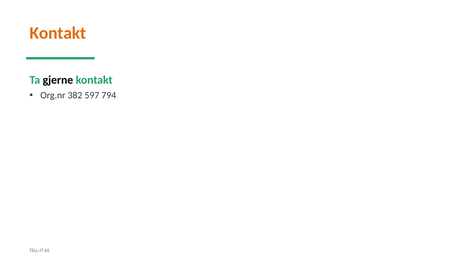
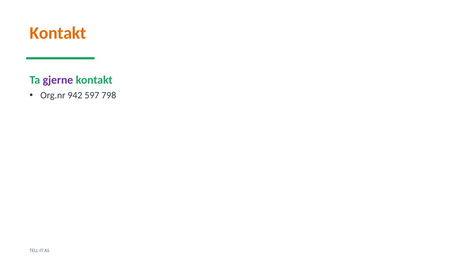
gjerne colour: black -> purple (58, 80)
382: 382 -> 942 (75, 95)
794: 794 -> 798 (109, 95)
